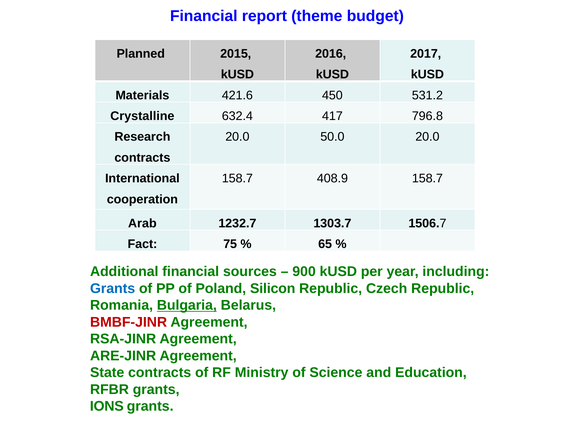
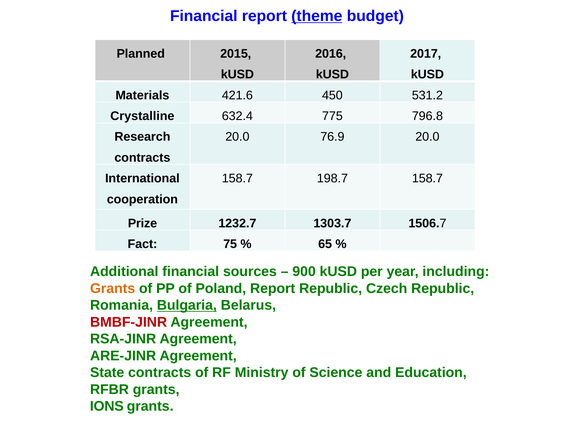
theme underline: none -> present (317, 16)
417: 417 -> 775 (332, 116)
50.0: 50.0 -> 76.9 (332, 137)
408.9: 408.9 -> 198.7 (332, 178)
Arab: Arab -> Prize (142, 223)
Grants colour: blue -> orange (113, 288)
Poland Silicon: Silicon -> Report (273, 288)
